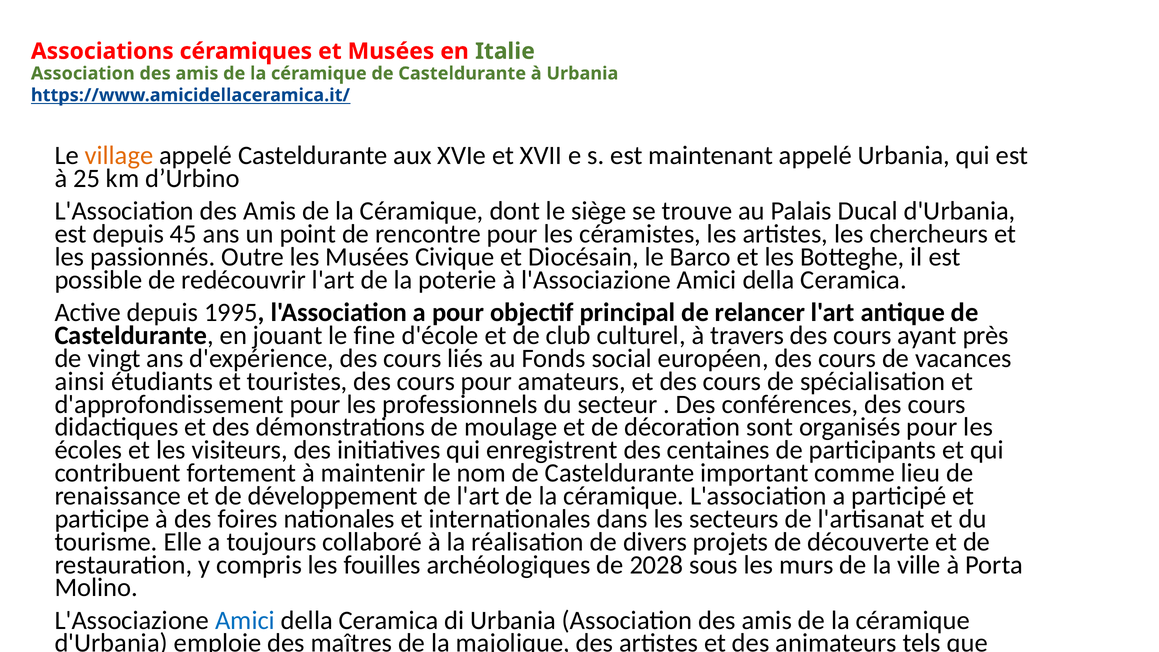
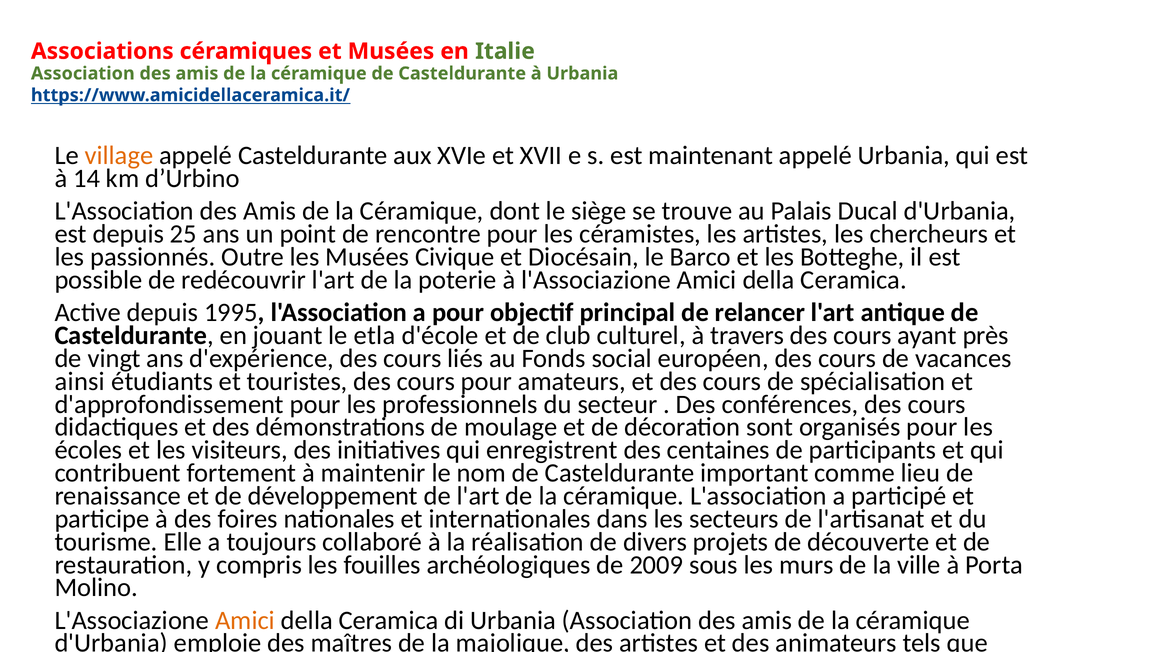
25: 25 -> 14 (87, 179)
45: 45 -> 25 (183, 234)
fine: fine -> etla (374, 335)
2028: 2028 -> 2009 (656, 565)
Amici colour: blue -> orange (245, 620)
